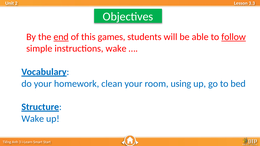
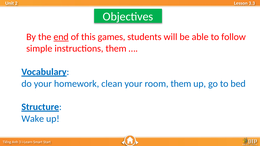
follow underline: present -> none (234, 37)
instructions wake: wake -> them (116, 49)
room using: using -> them (181, 84)
